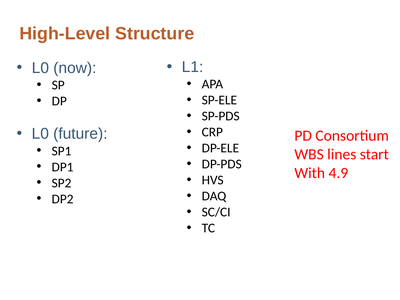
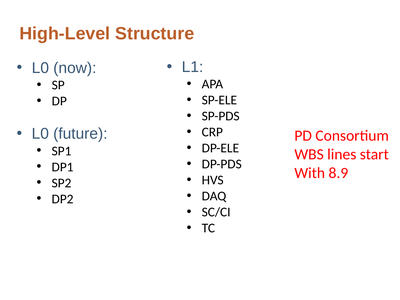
4.9: 4.9 -> 8.9 (338, 173)
